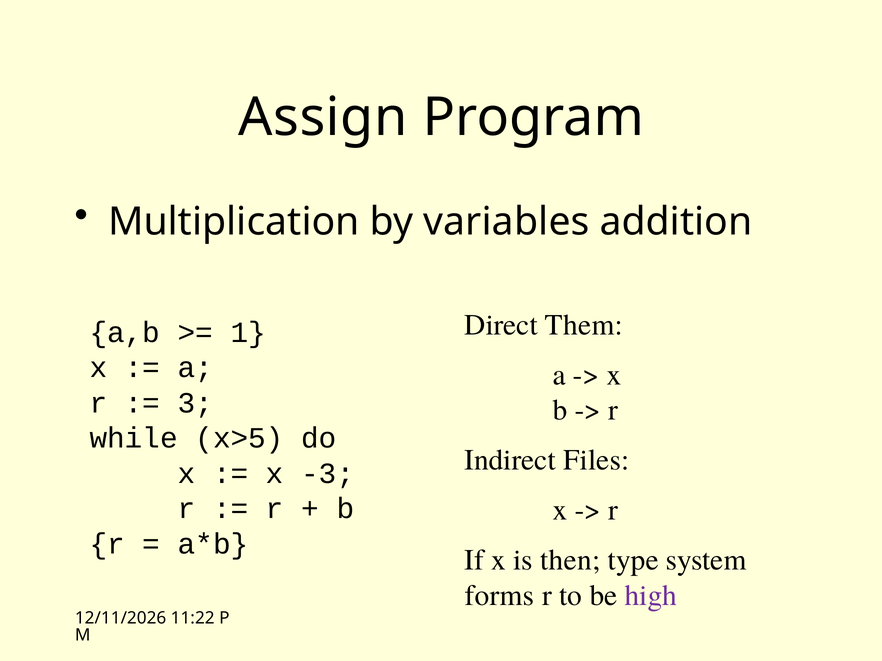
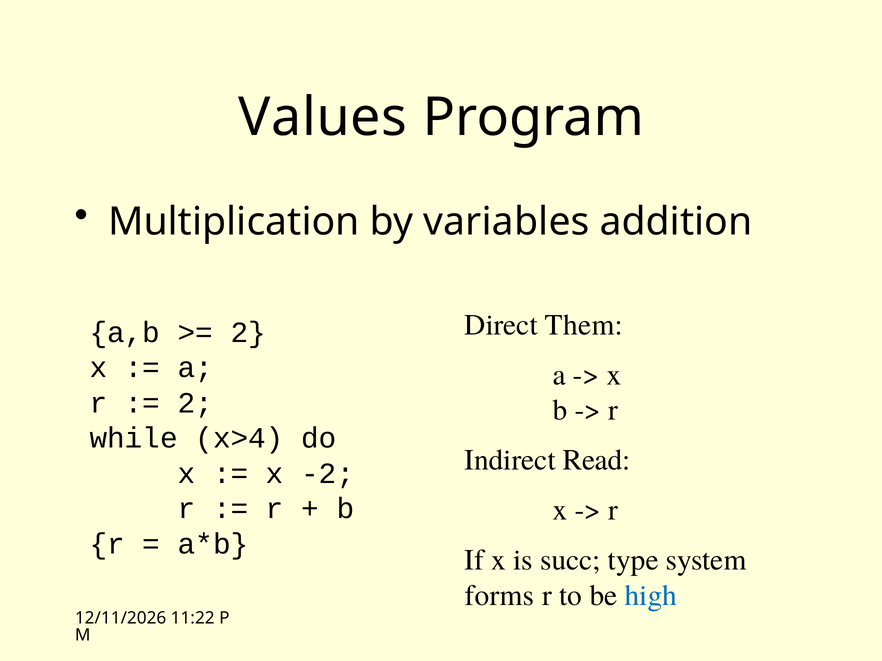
Assign: Assign -> Values (323, 118)
1: 1 -> 2 (248, 333)
3: 3 -> 2 (195, 403)
x>5: x>5 -> x>4 (240, 439)
Files: Files -> Read (597, 461)
-3: -3 -> -2 (328, 474)
then: then -> succ (570, 561)
high colour: purple -> blue (651, 596)
